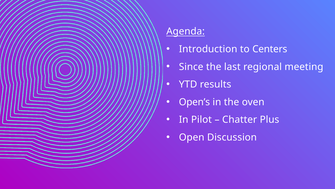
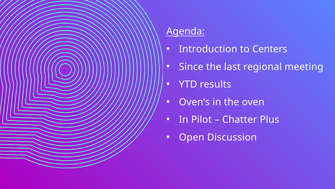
Open’s: Open’s -> Oven’s (194, 102)
